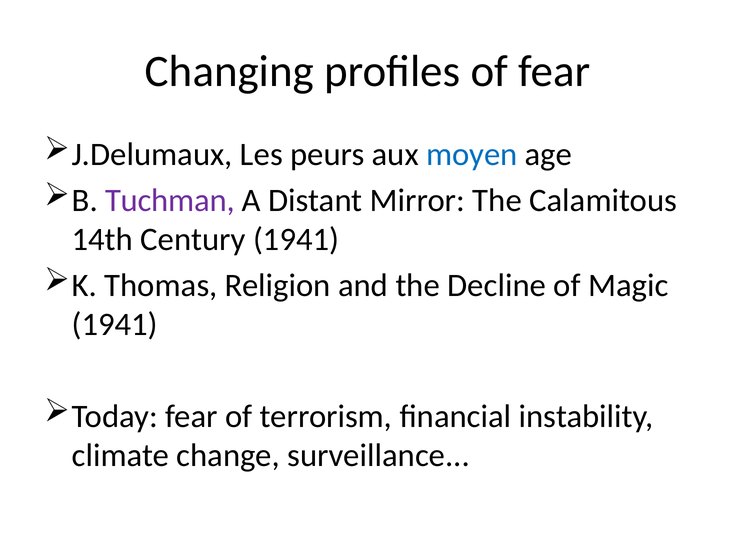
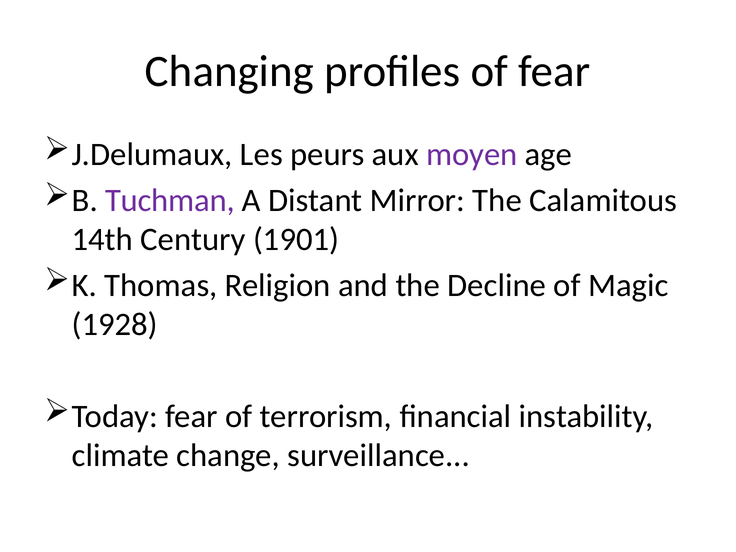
moyen colour: blue -> purple (472, 154)
Century 1941: 1941 -> 1901 (296, 240)
1941: 1941 -> 1928 (115, 325)
